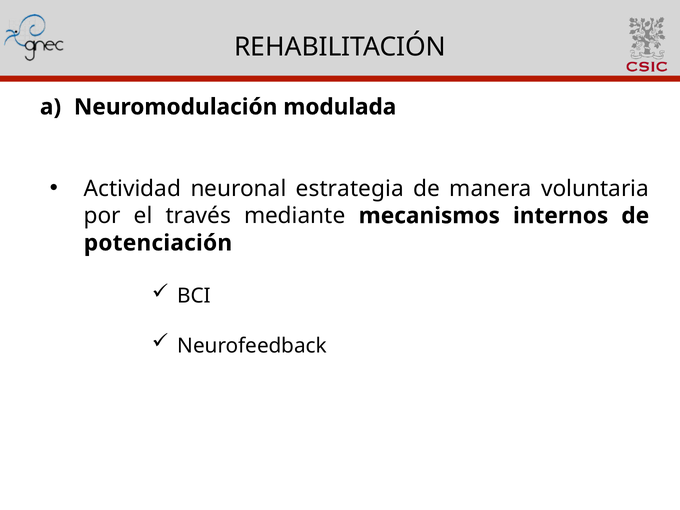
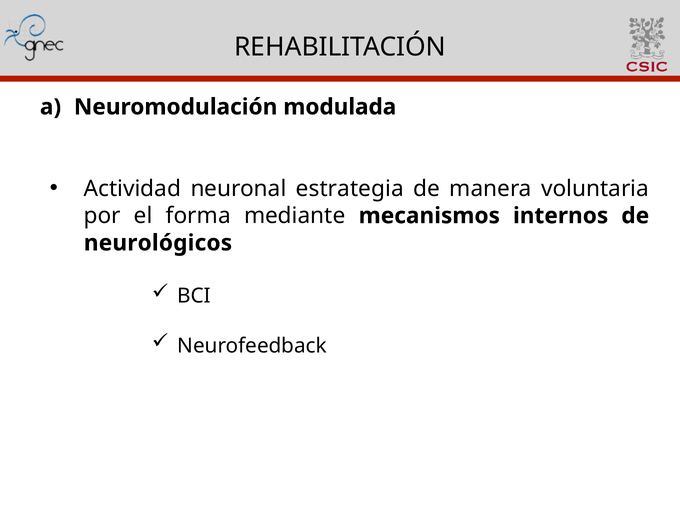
través: través -> forma (198, 216)
potenciación: potenciación -> neurológicos (158, 243)
